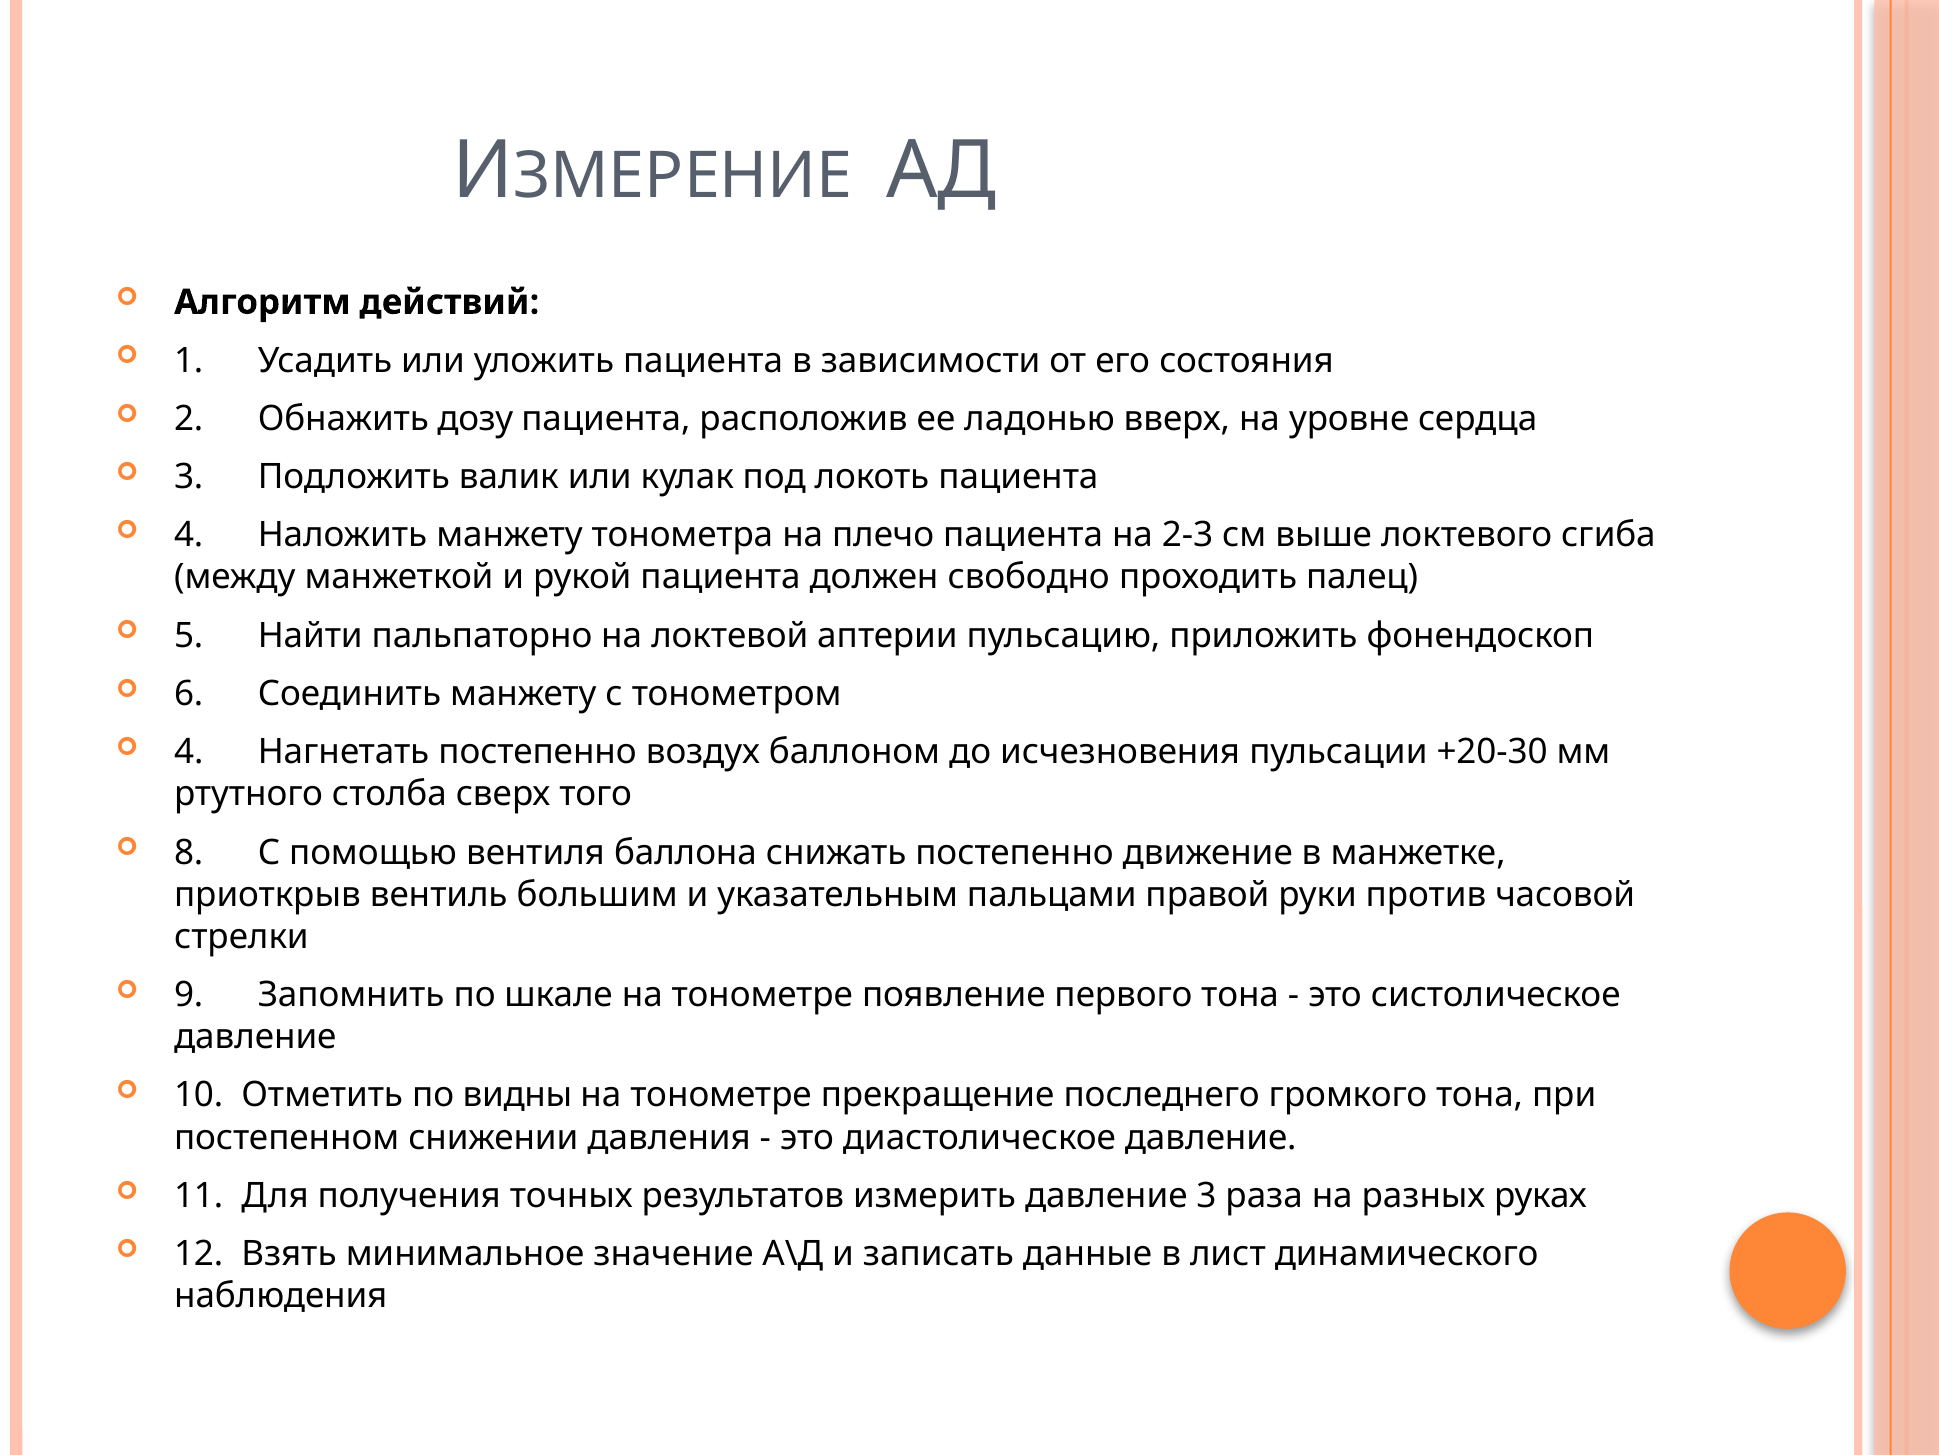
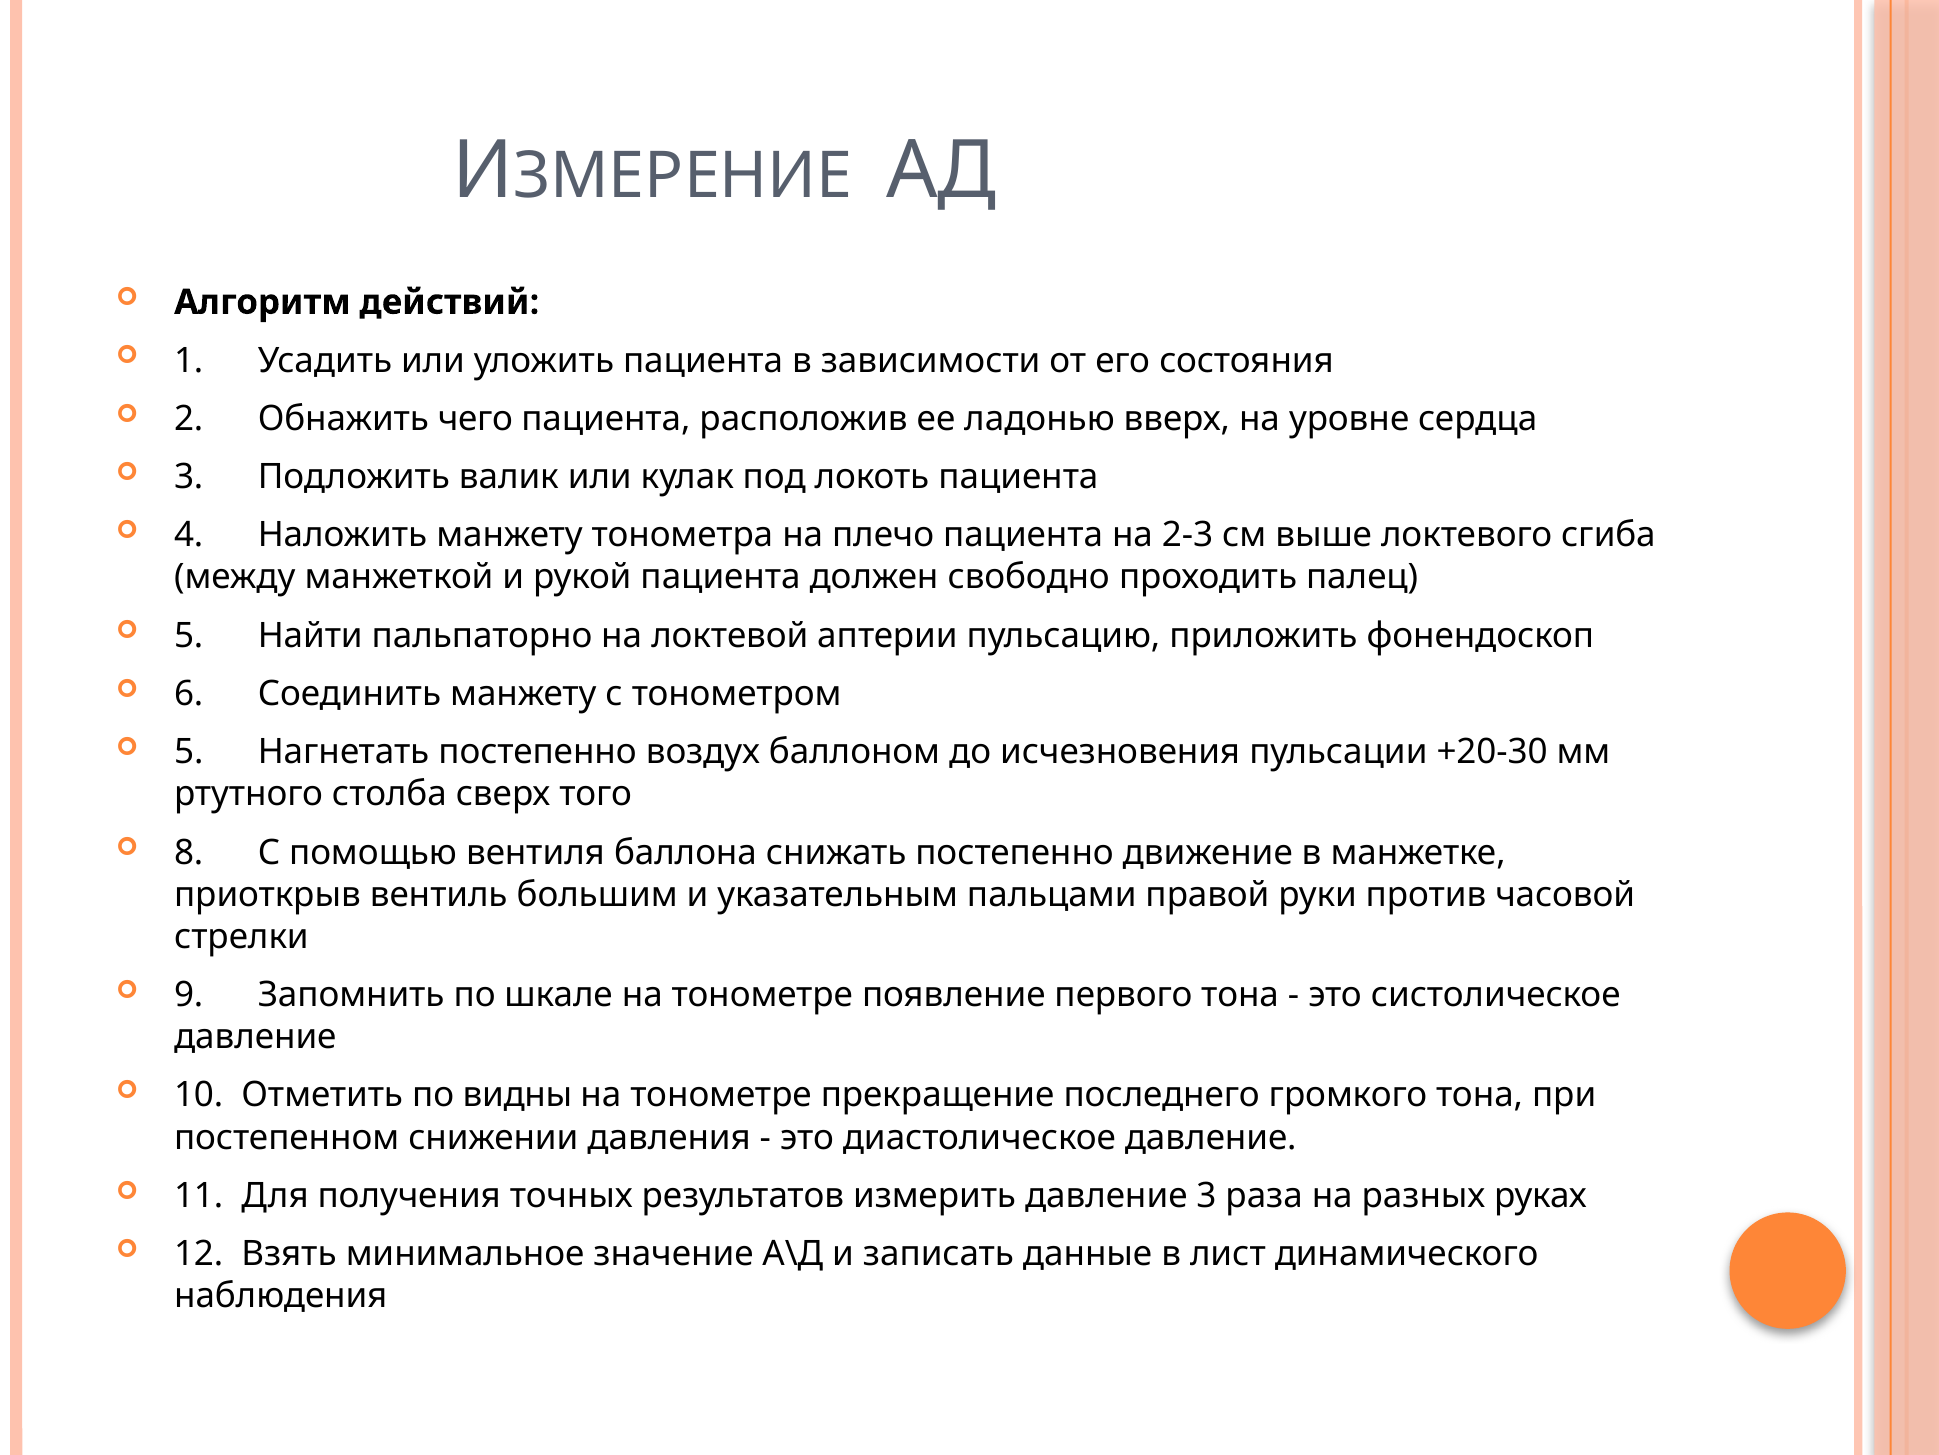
дозу: дозу -> чего (475, 419)
4: 4 -> 5 (189, 752)
